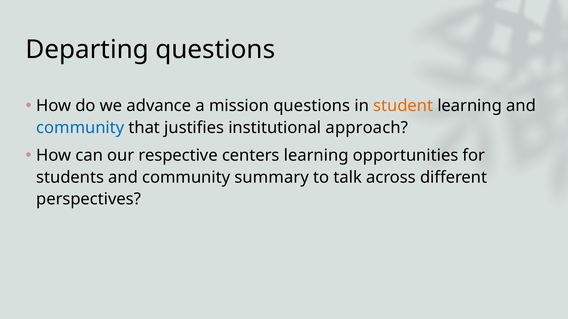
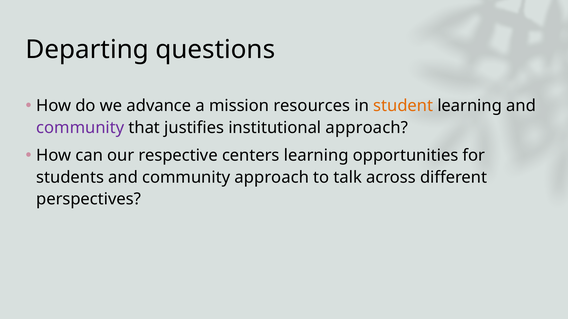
mission questions: questions -> resources (312, 106)
community colour: blue -> purple (80, 128)
community summary: summary -> approach (272, 178)
